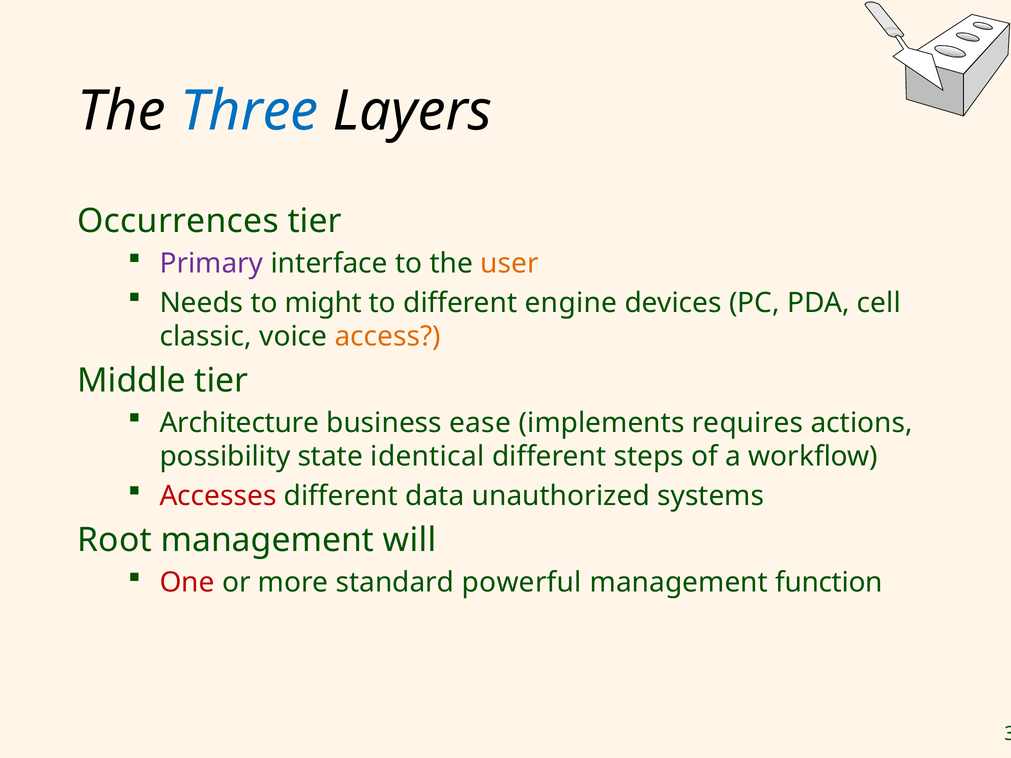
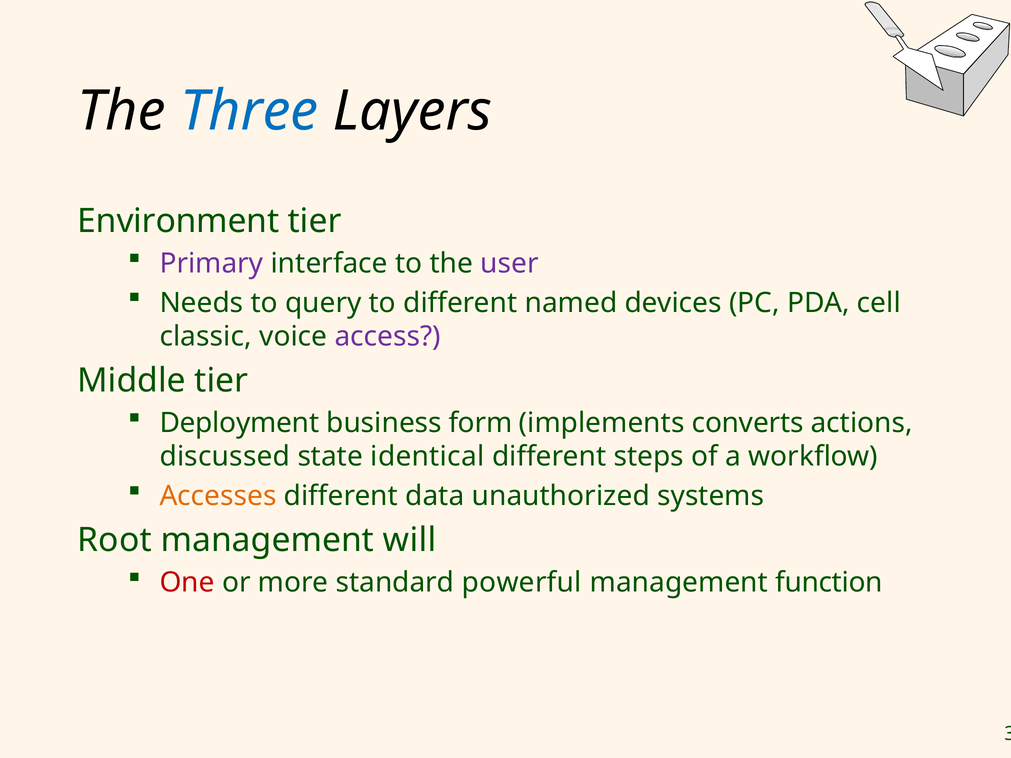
Occurrences: Occurrences -> Environment (178, 221)
user colour: orange -> purple (510, 264)
might: might -> query (323, 303)
engine: engine -> named (571, 303)
access colour: orange -> purple (388, 337)
Architecture: Architecture -> Deployment (239, 423)
ease: ease -> form (480, 423)
requires: requires -> converts (748, 423)
possibility: possibility -> discussed (225, 457)
Accesses colour: red -> orange (218, 496)
